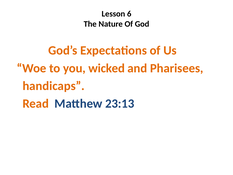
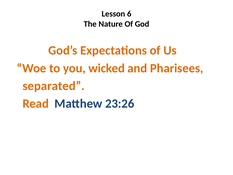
handicaps: handicaps -> separated (54, 86)
23:13: 23:13 -> 23:26 (120, 103)
